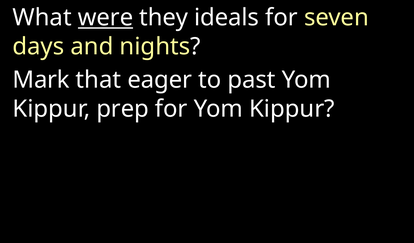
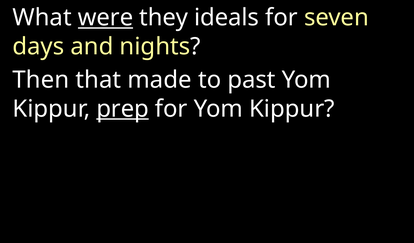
Mark: Mark -> Then (41, 80)
eager: eager -> made (160, 80)
prep underline: none -> present (123, 109)
